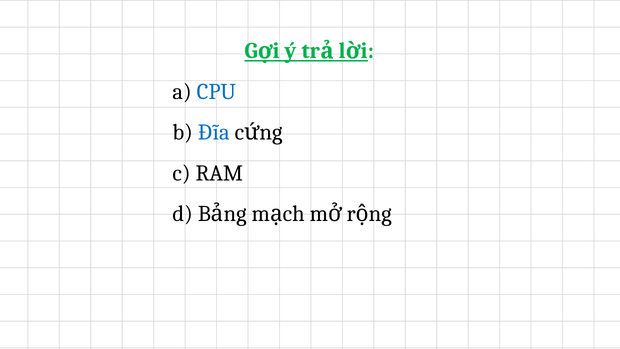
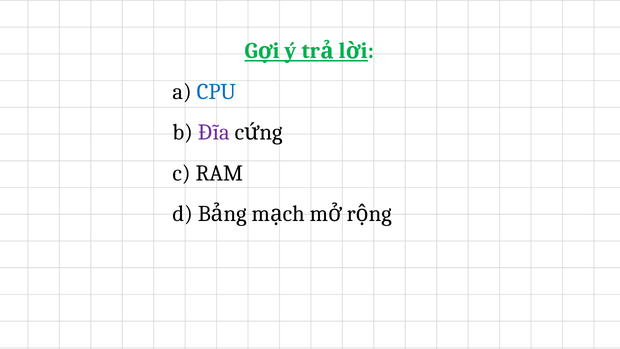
Đĩa colour: blue -> purple (214, 132)
